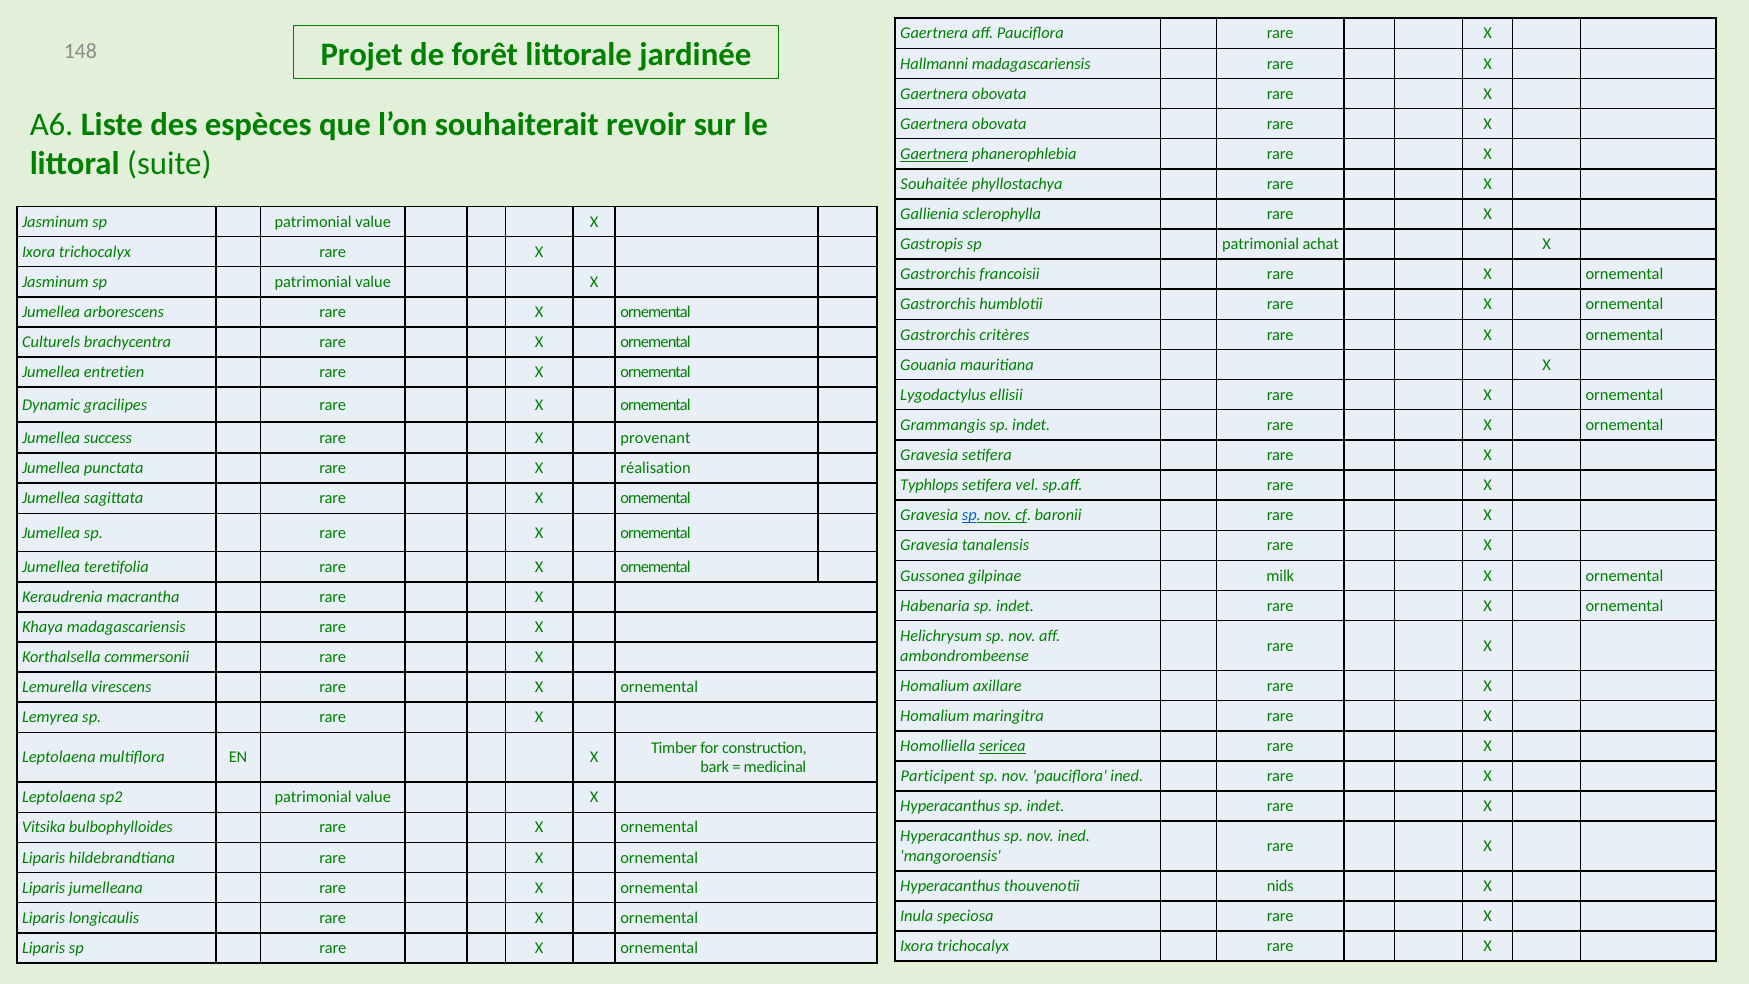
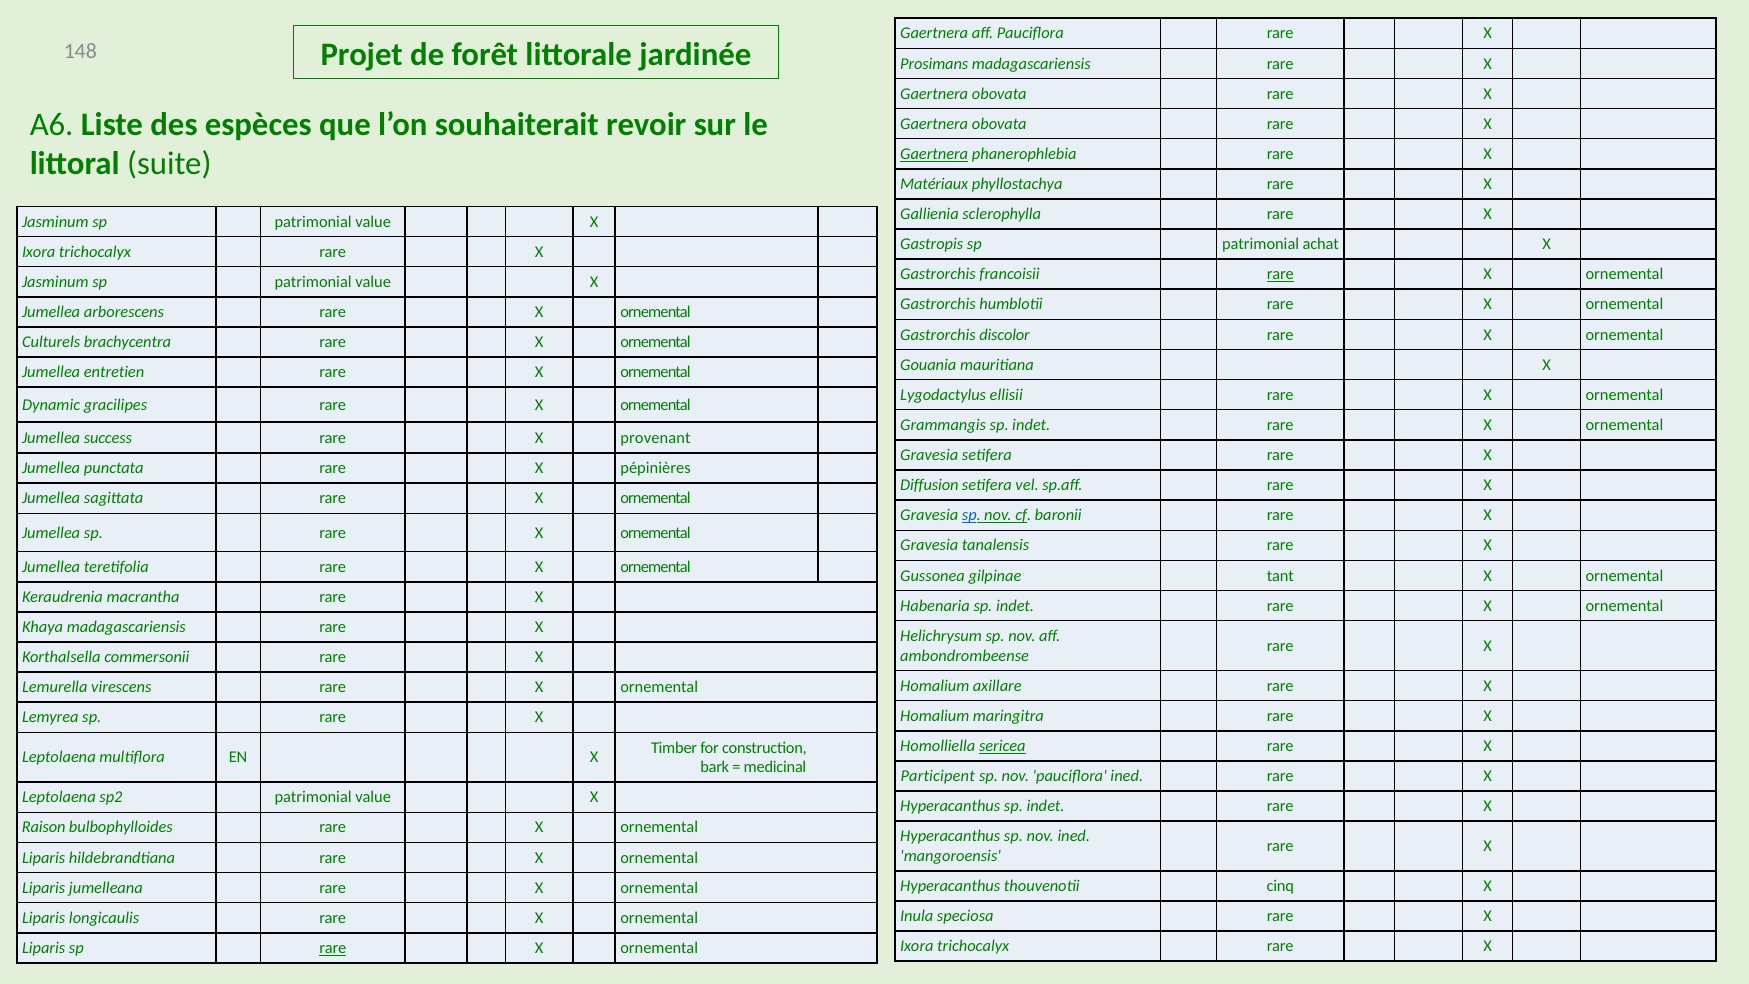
Hallmanni: Hallmanni -> Prosimans (934, 64)
Souhaitée: Souhaitée -> Matériaux (934, 184)
rare underline: none -> present (1280, 274)
critères: critères -> discolor (1005, 335)
réalisation: réalisation -> pépinières (656, 468)
Typhlops: Typhlops -> Diffusion (929, 485)
milk: milk -> tant (1280, 576)
Vitsika: Vitsika -> Raison (44, 827)
nids: nids -> cinq (1280, 886)
rare underline: none -> present (333, 948)
